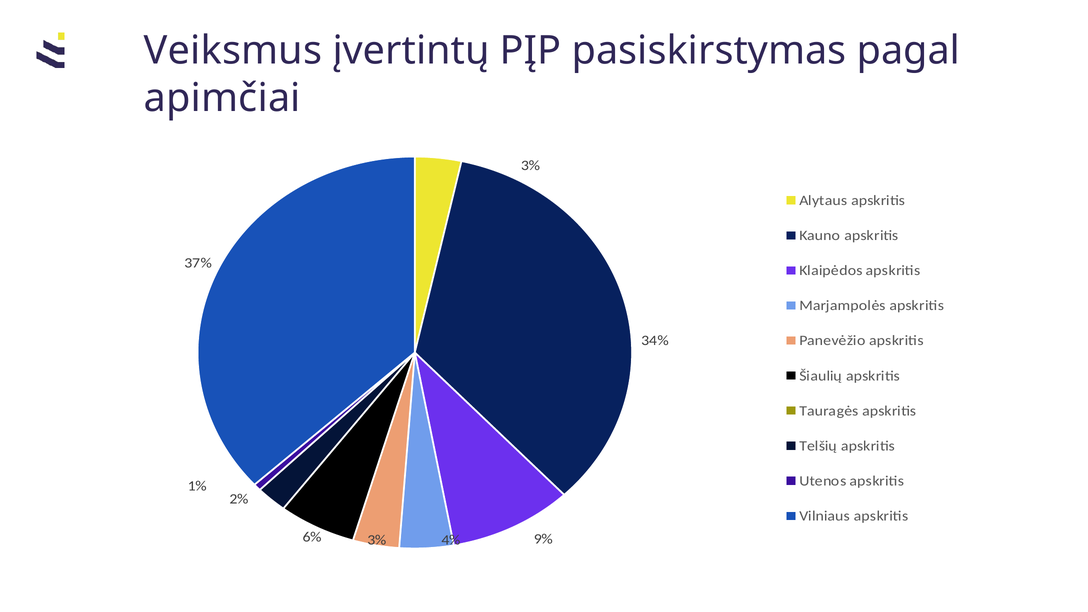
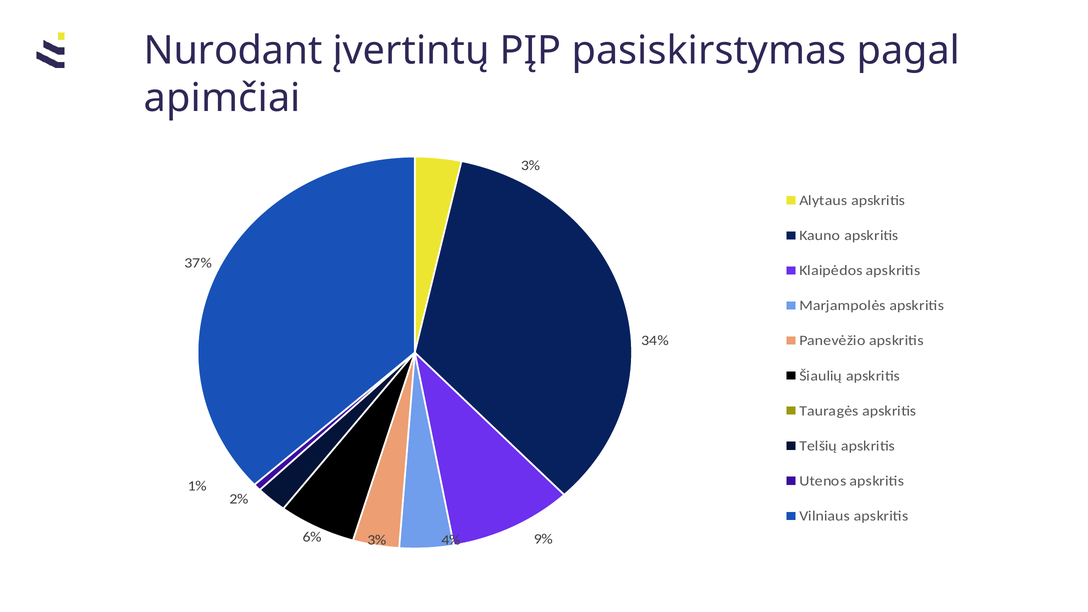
Veiksmus: Veiksmus -> Nurodant (233, 51)
